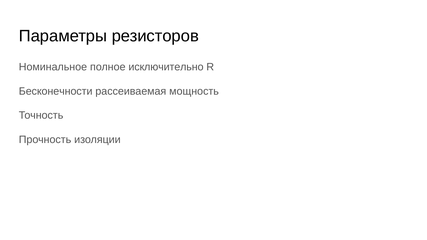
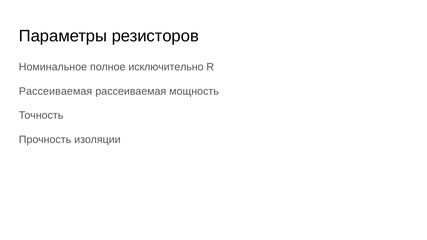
Бесконечности: Бесконечности -> Рассеиваемая (56, 91)
